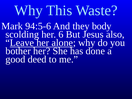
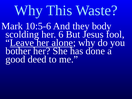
94:5-6: 94:5-6 -> 10:5-6 (38, 26)
also: also -> fool (115, 34)
